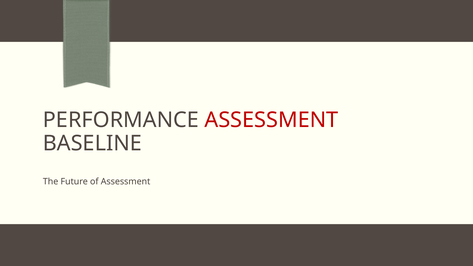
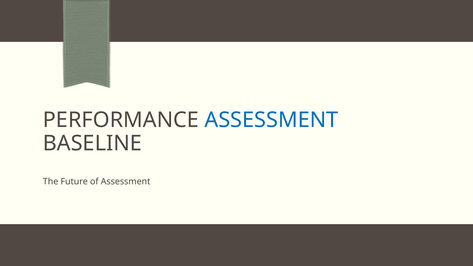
ASSESSMENT colour: red -> blue (271, 120)
